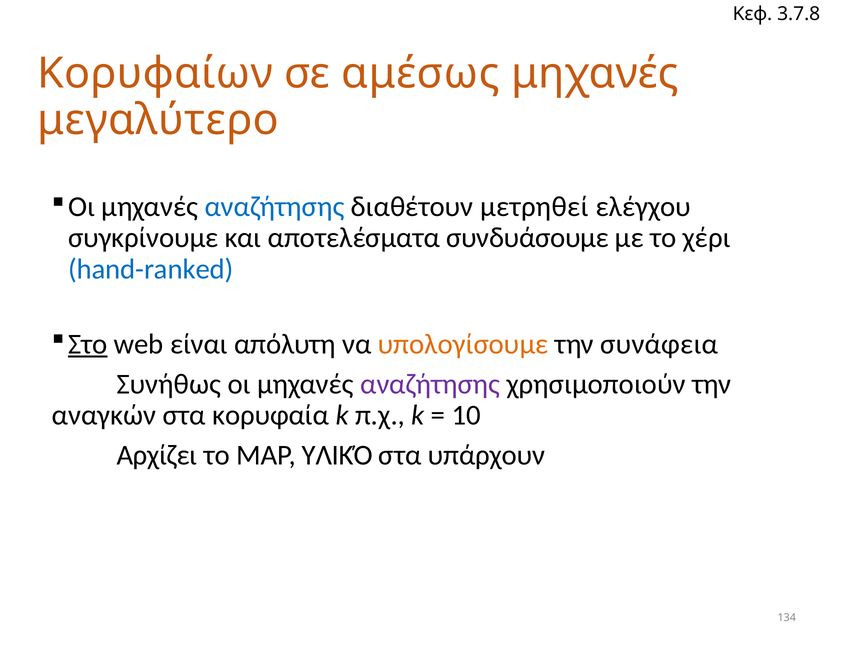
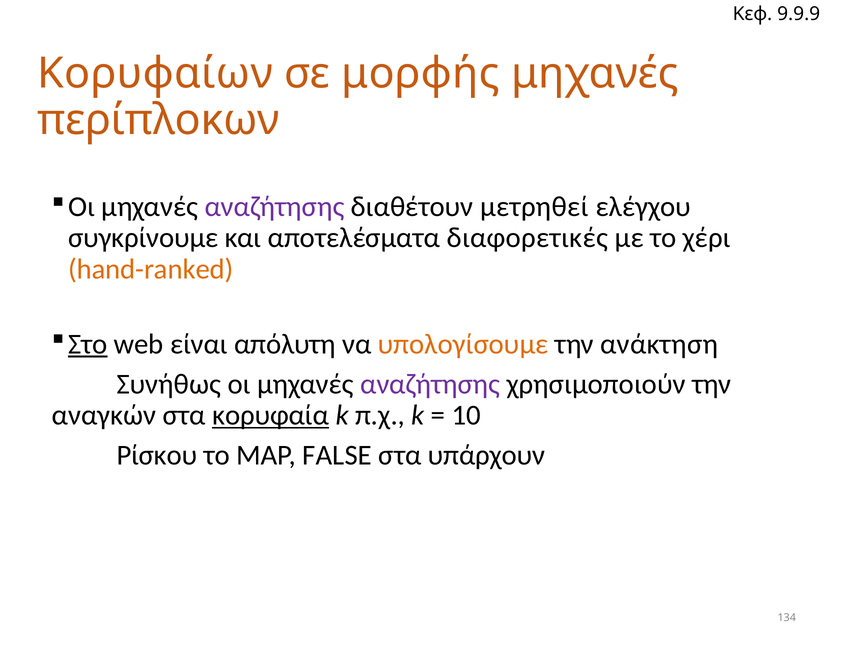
3.7.8: 3.7.8 -> 9.9.9 (799, 14)
αμέσως: αμέσως -> μορφής (421, 73)
μεγαλύτερο: μεγαλύτερο -> περίπλοκων (159, 120)
αναζήτησης colour: blue -> purple (274, 207)
συνδυάσουμε: συνδυάσουμε -> διαφορετικές (527, 238)
hand-ranked colour: blue -> orange (151, 269)
συνάφεια: συνάφεια -> ανάκτηση (659, 344)
κορυφαία underline: none -> present (271, 415)
Αρχίζει: Αρχίζει -> Ρίσκου (157, 455)
ΥΛΙΚΌ: ΥΛΙΚΌ -> FALSE (337, 455)
